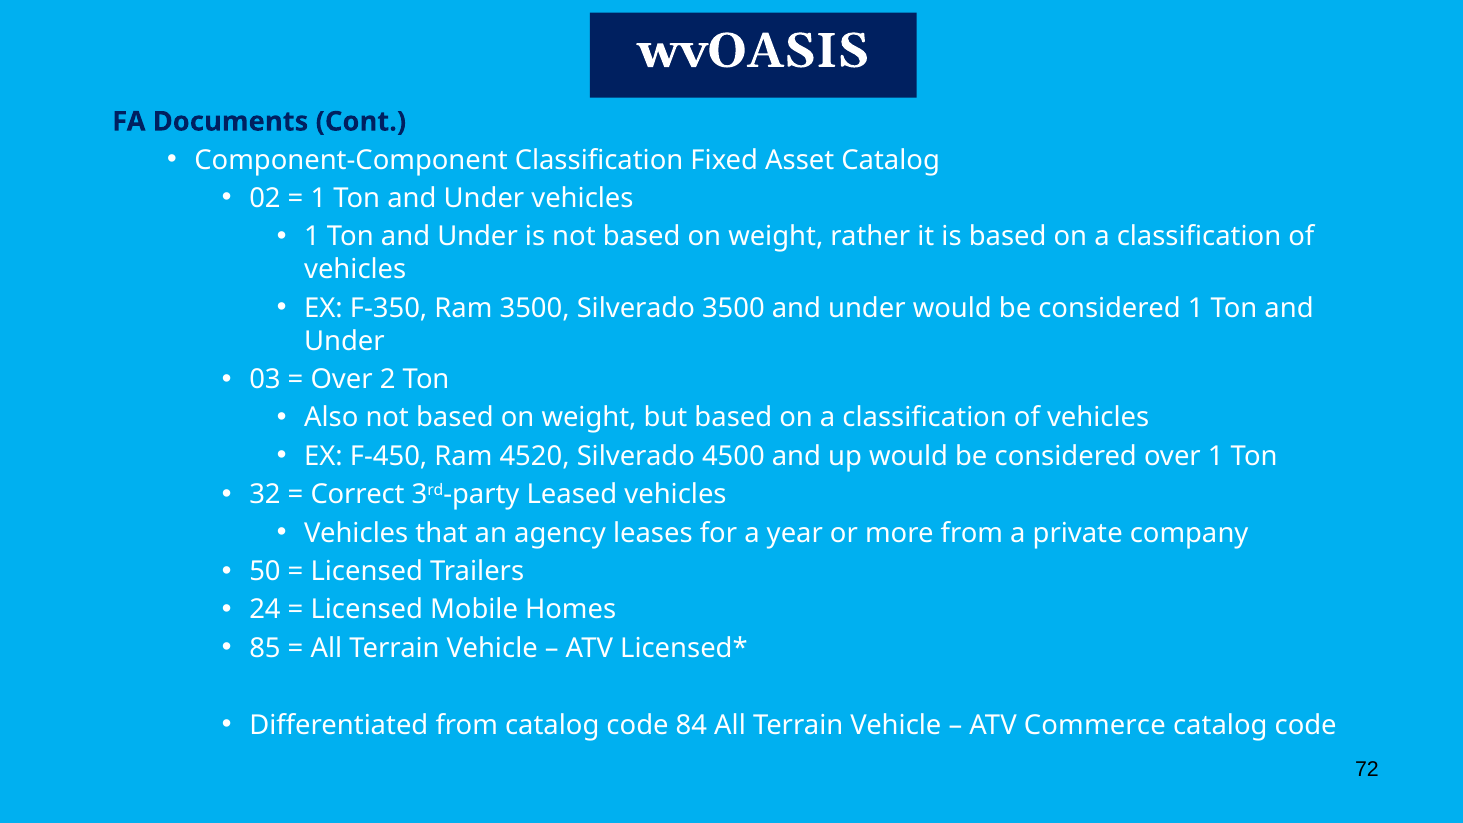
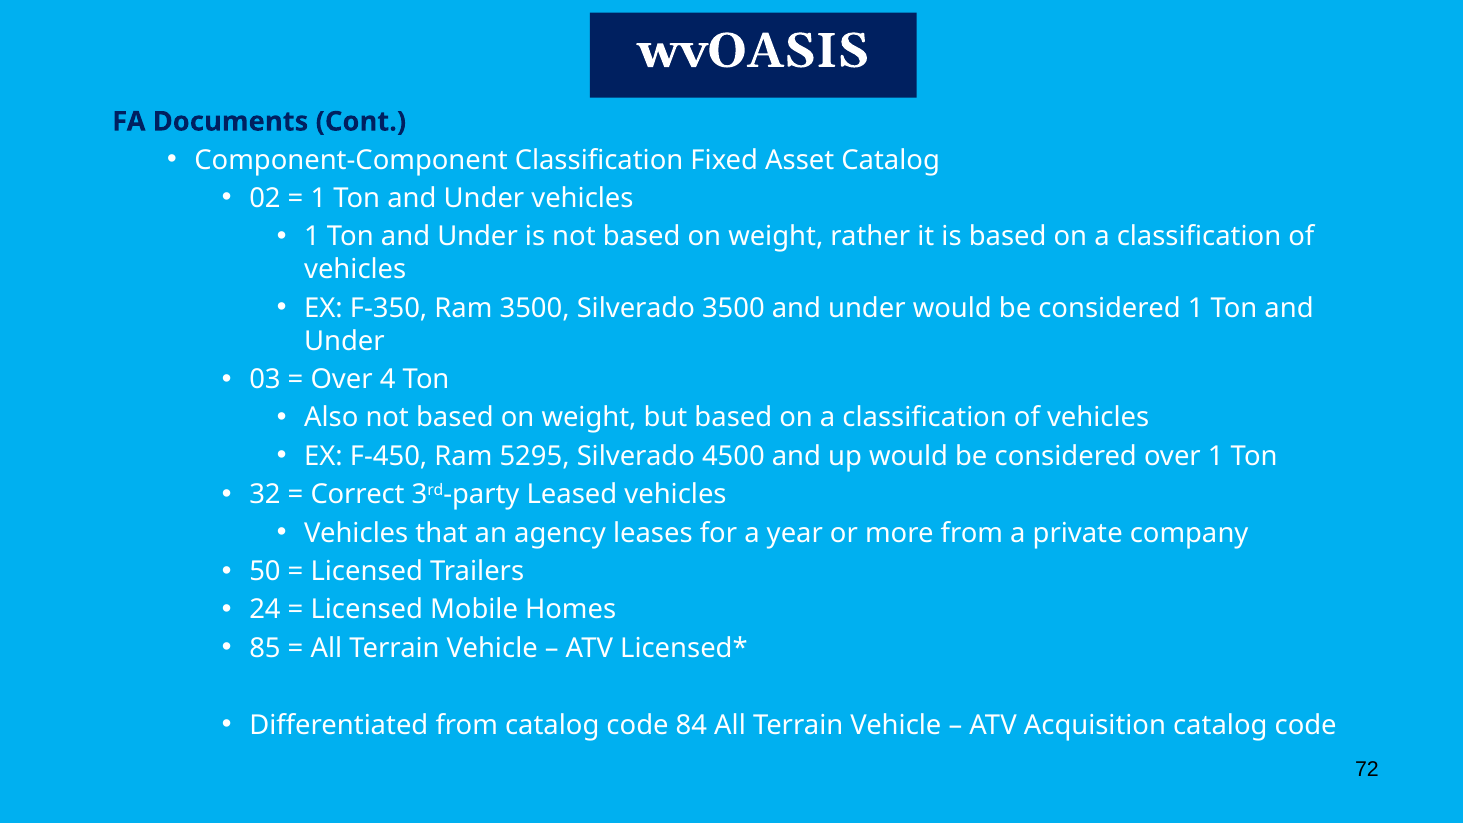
2: 2 -> 4 (388, 379)
4520: 4520 -> 5295 (535, 456)
Commerce: Commerce -> Acquisition (1095, 725)
